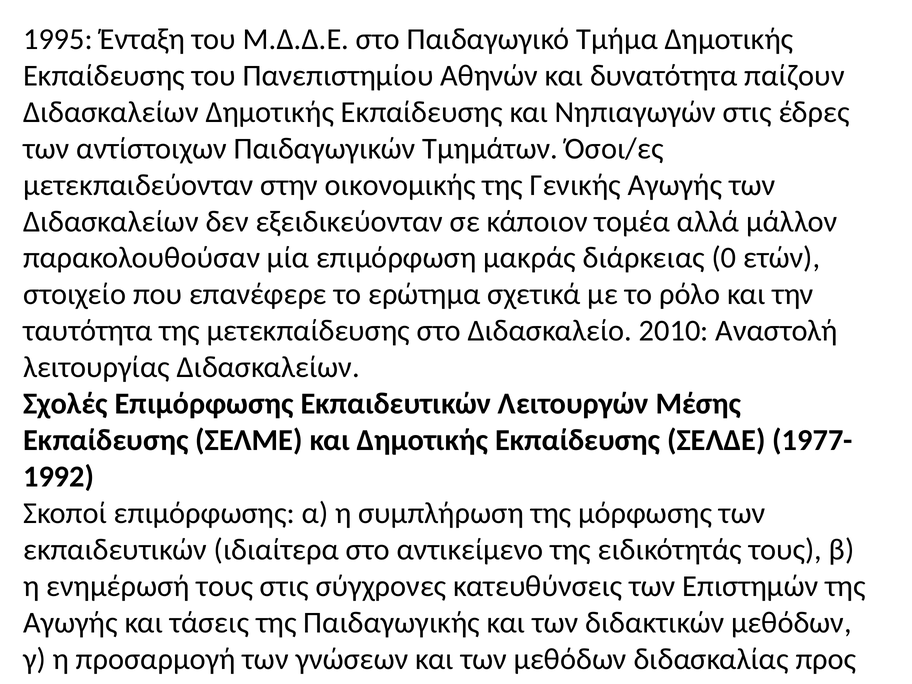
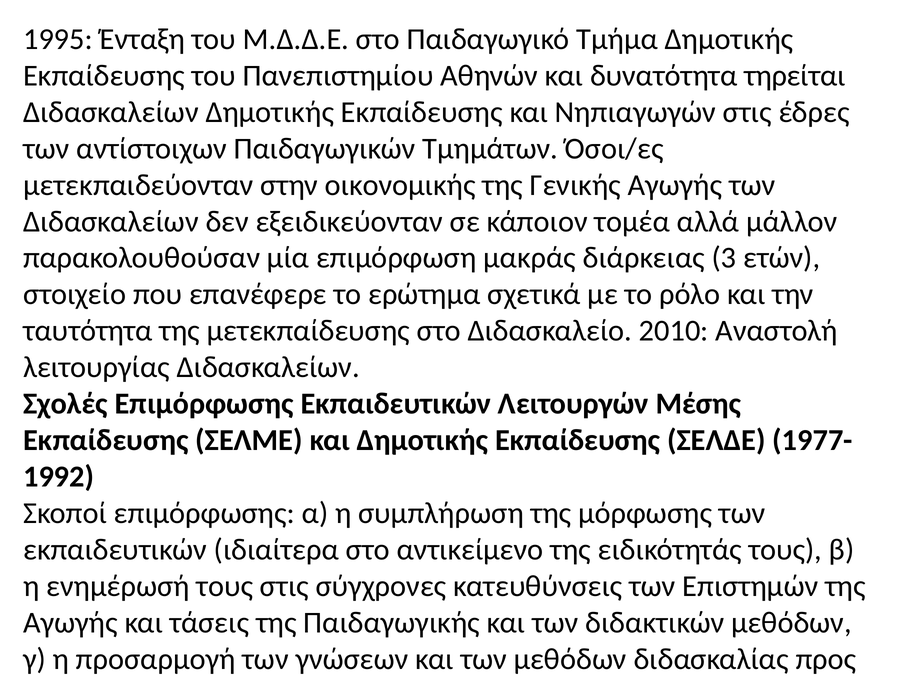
παίζουν: παίζουν -> τηρείται (795, 76)
0: 0 -> 3 (724, 258)
